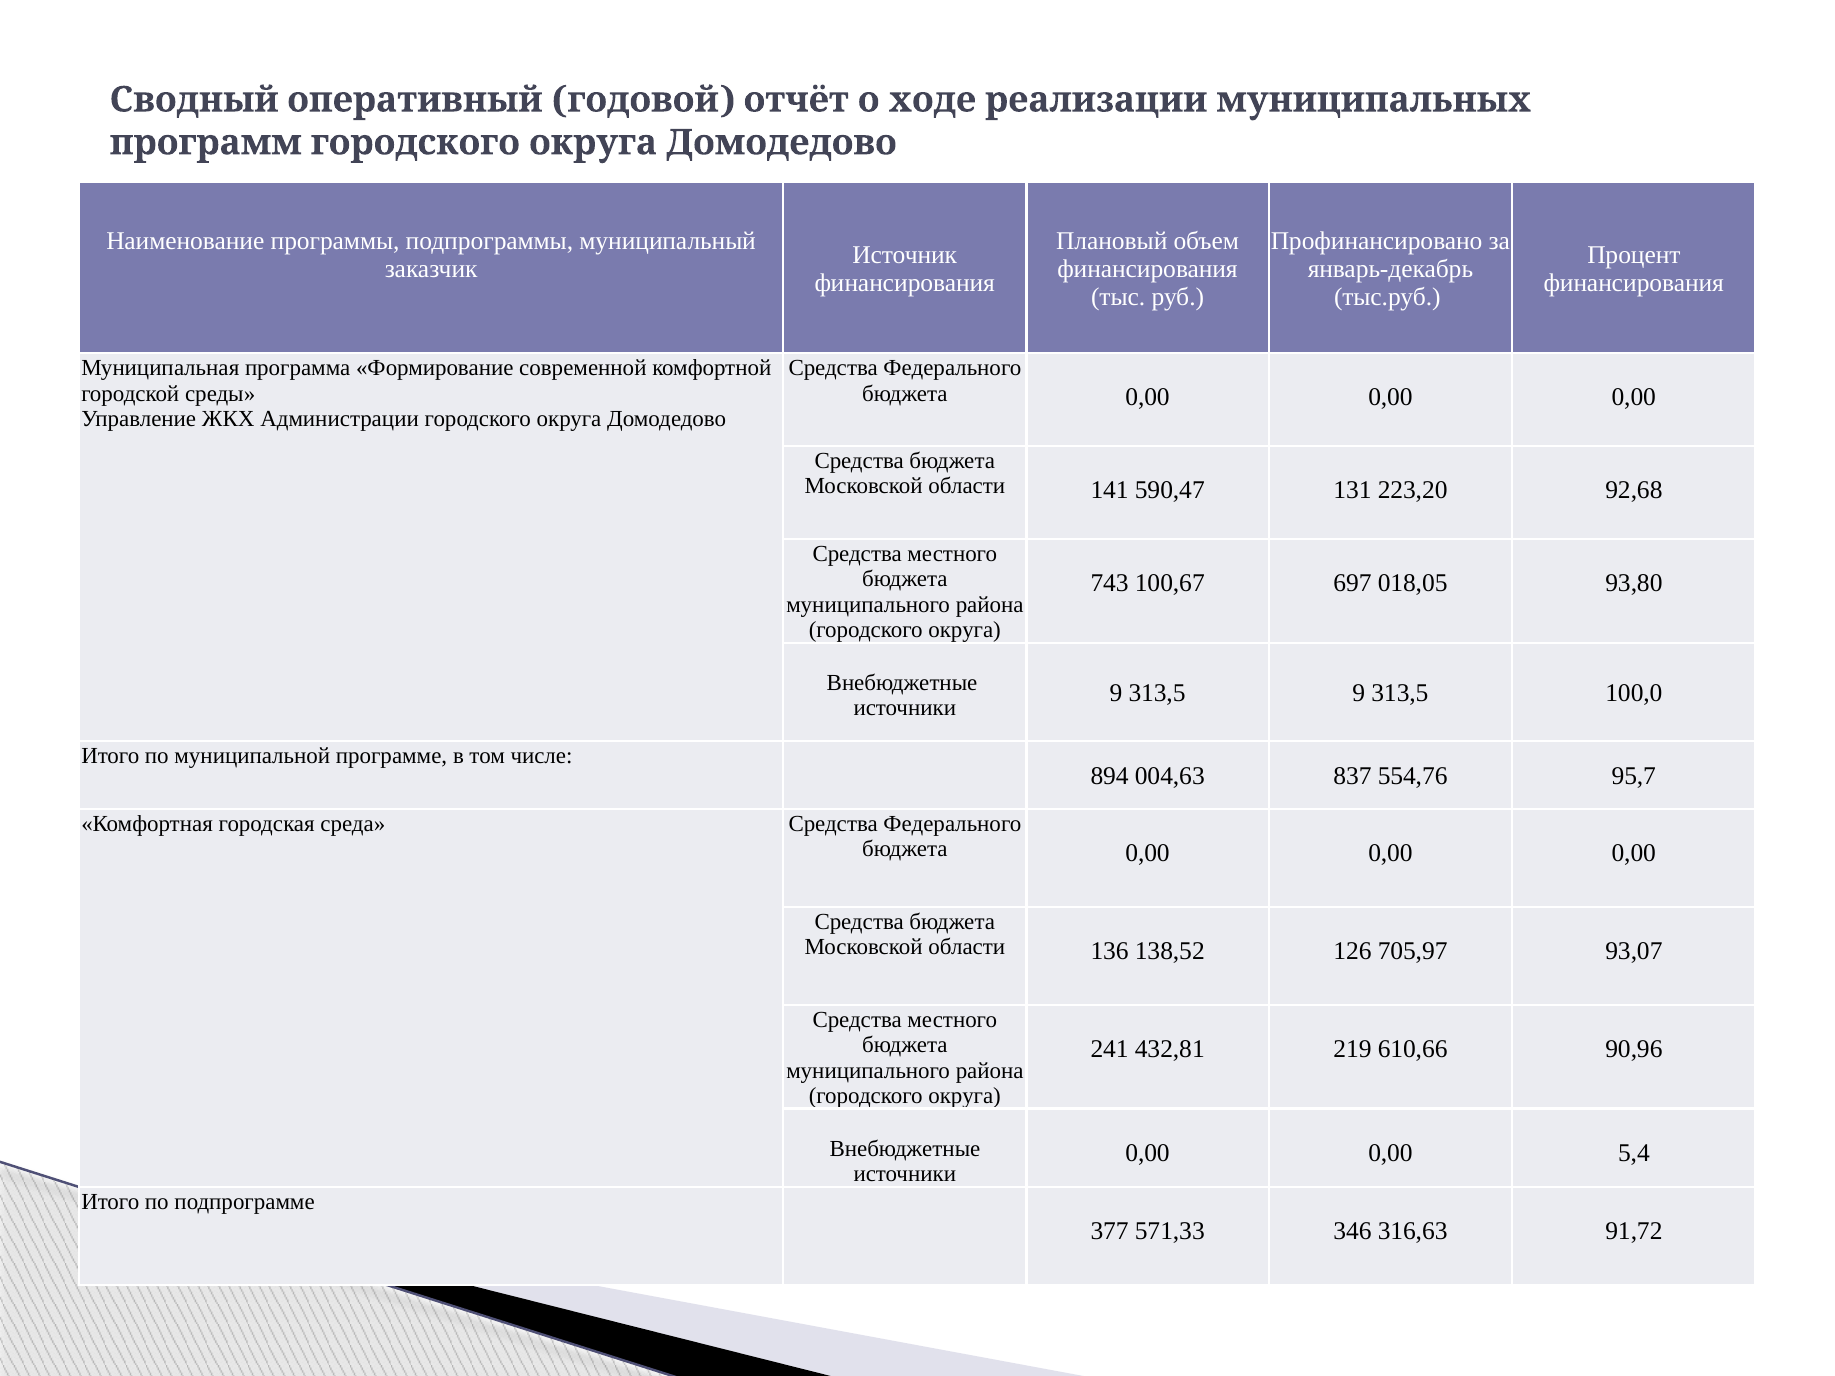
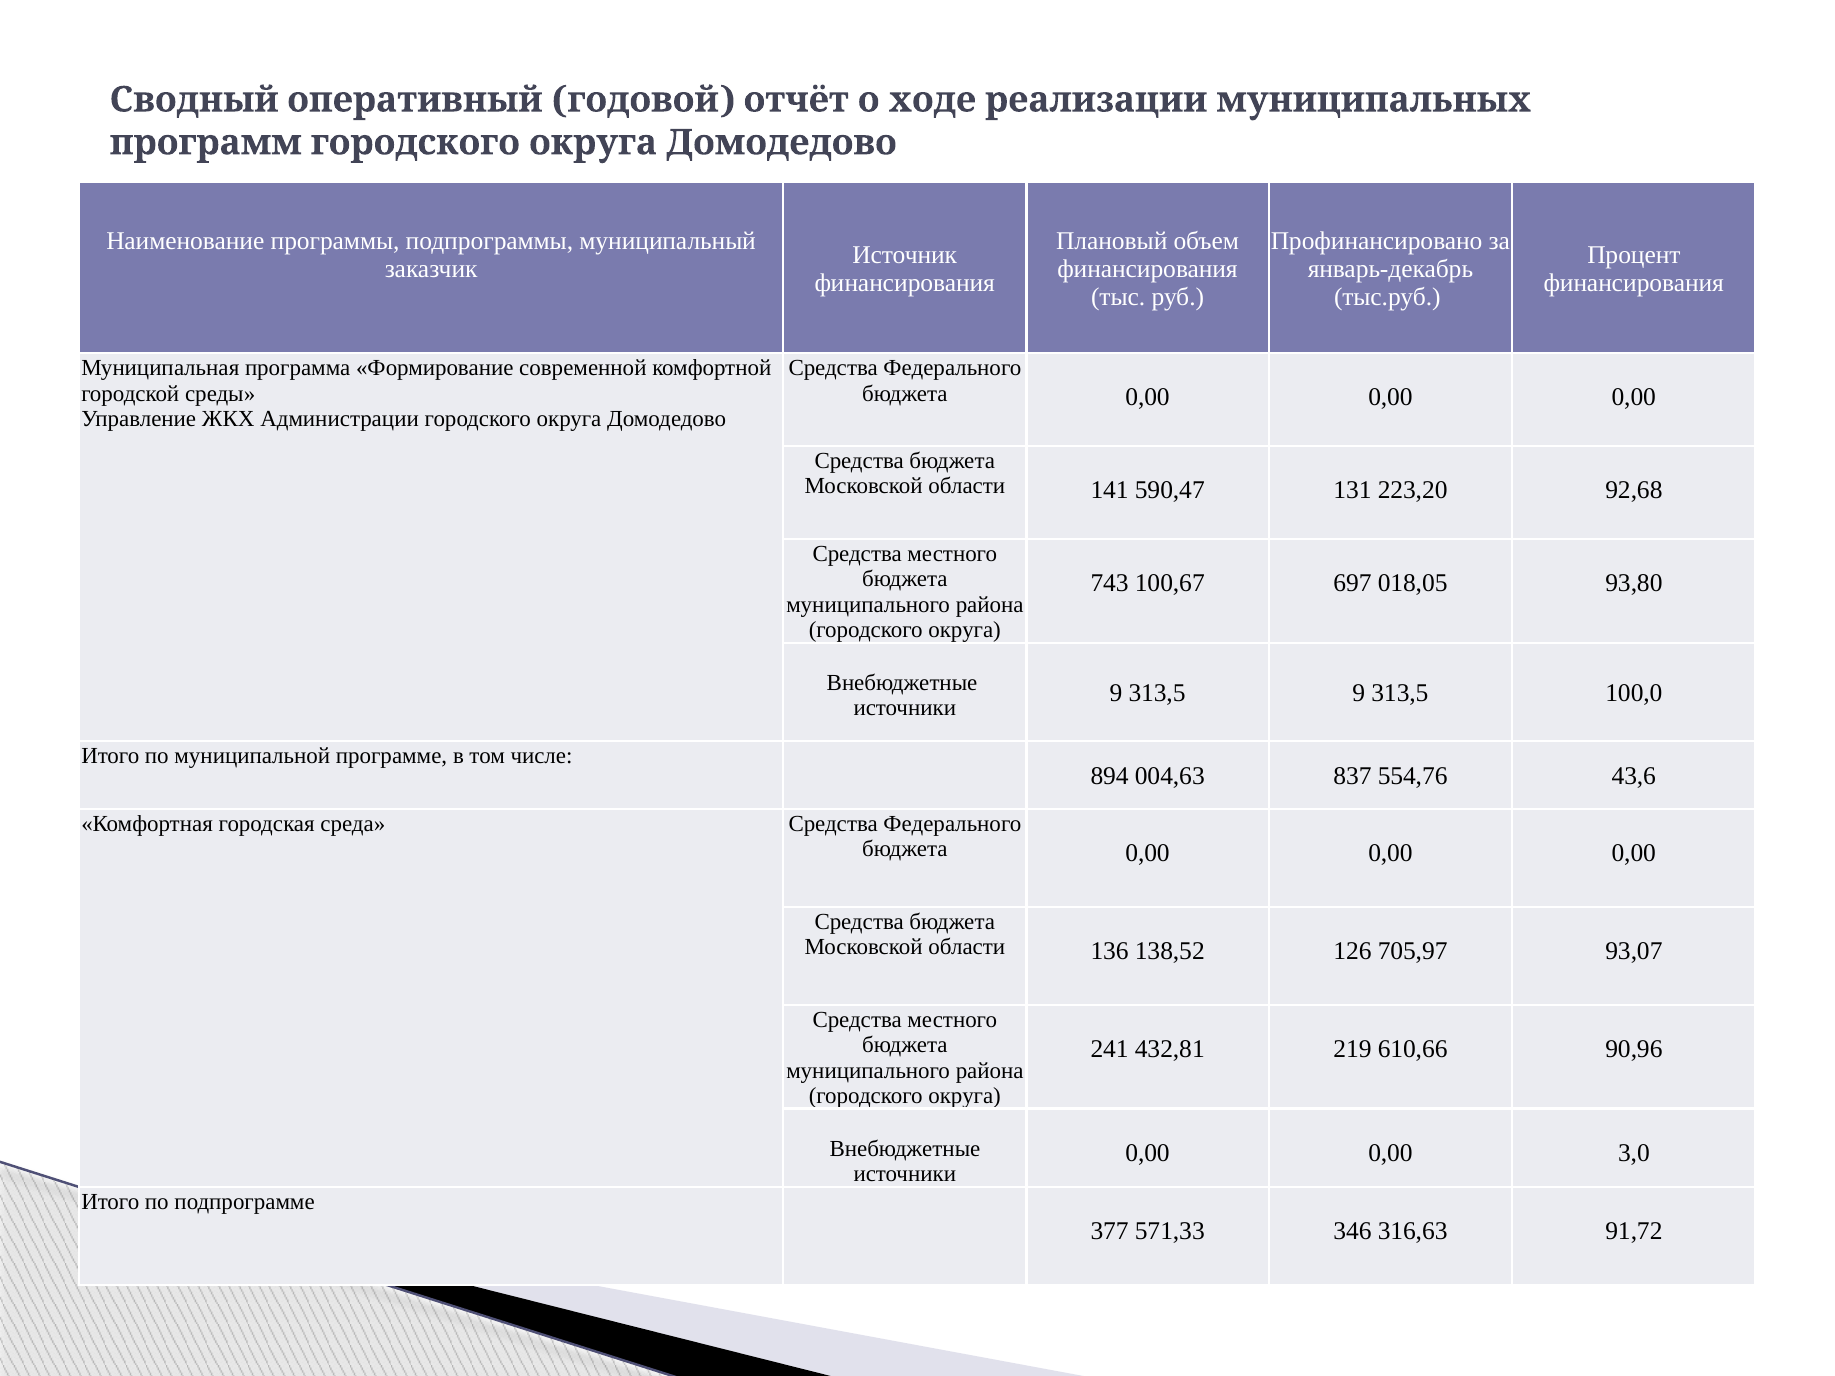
95,7: 95,7 -> 43,6 (1634, 776)
5,4: 5,4 -> 3,0 (1634, 1153)
